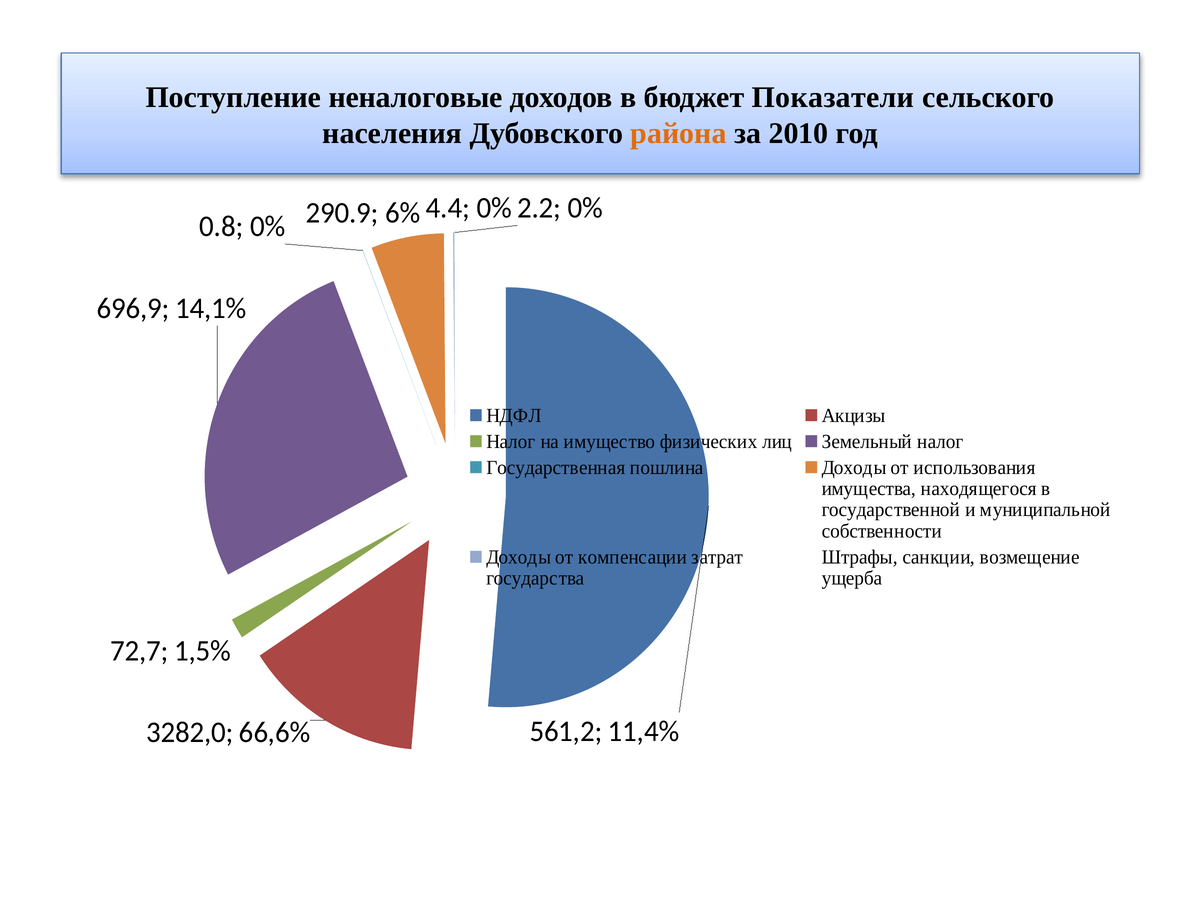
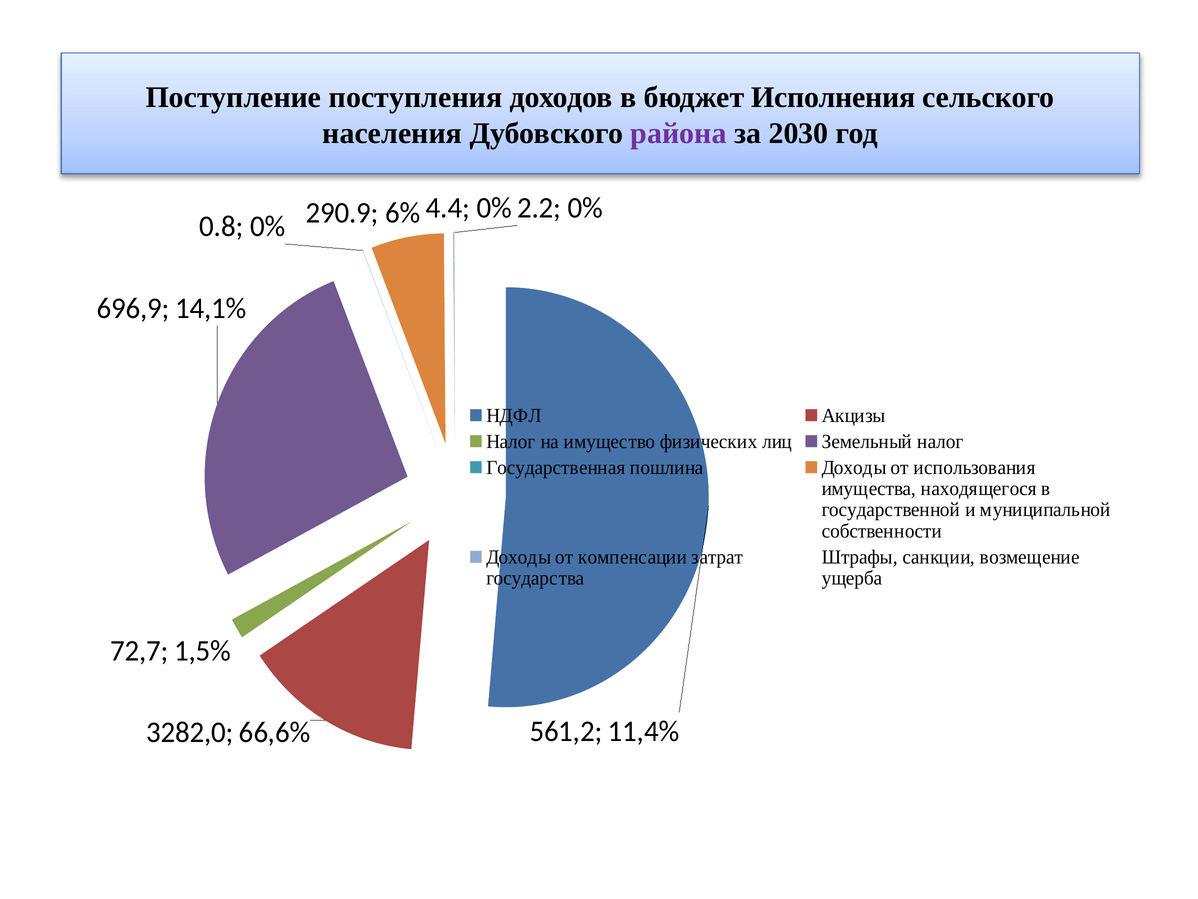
неналоговые: неналоговые -> поступления (416, 98)
Показатели: Показатели -> Исполнения (833, 98)
района colour: orange -> purple (679, 133)
2010: 2010 -> 2030 (798, 133)
